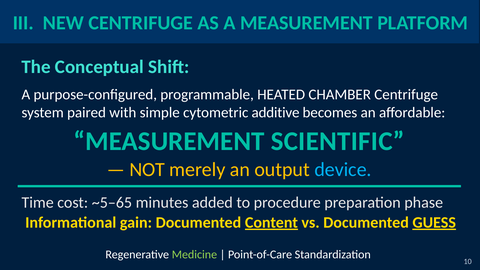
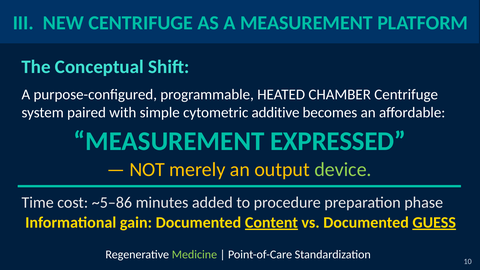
SCIENTIFIC: SCIENTIFIC -> EXPRESSED (338, 141)
device colour: light blue -> light green (343, 170)
~5–65: ~5–65 -> ~5–86 (112, 203)
